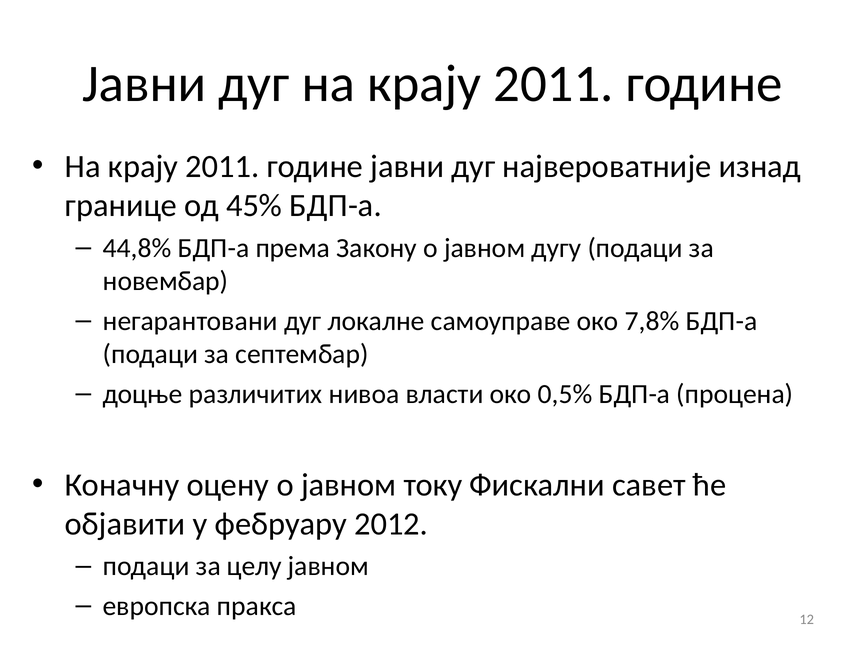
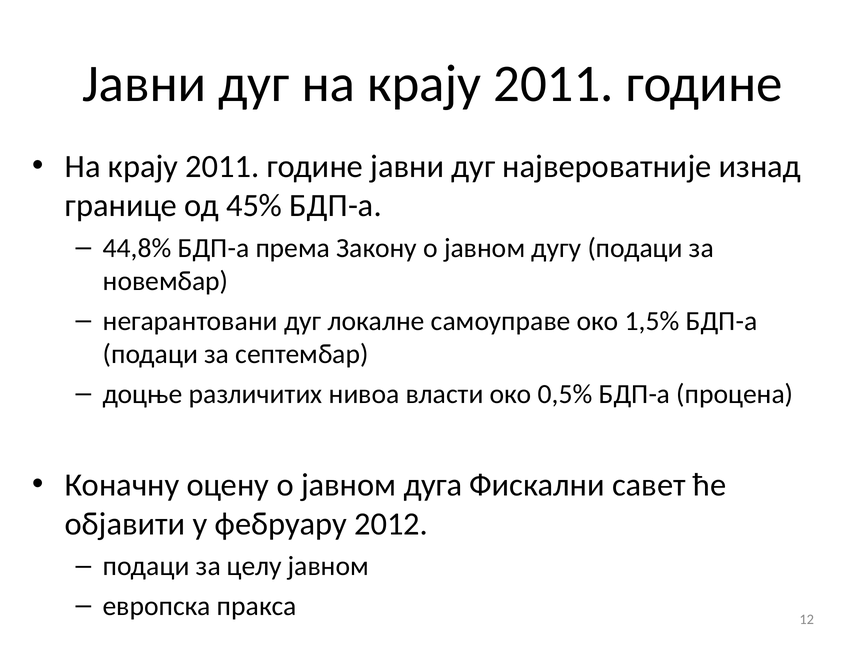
7,8%: 7,8% -> 1,5% (652, 321)
току: току -> дуга (433, 485)
